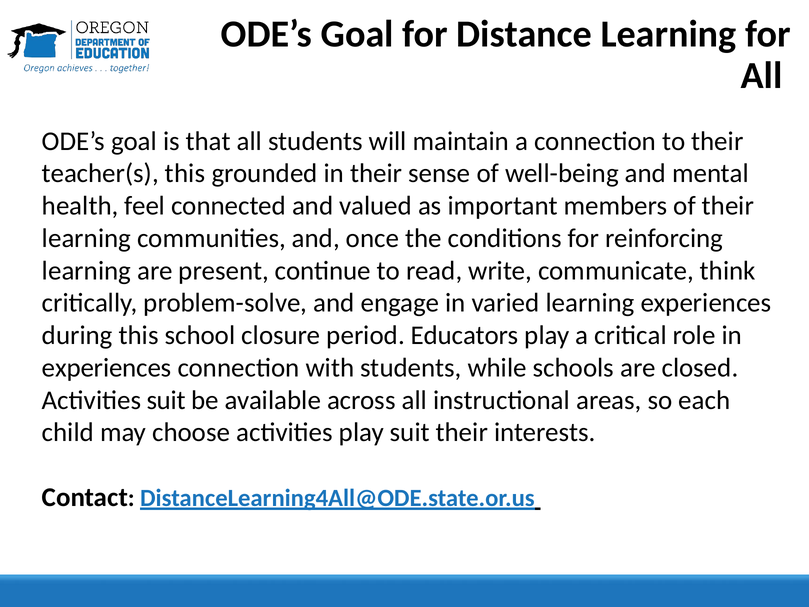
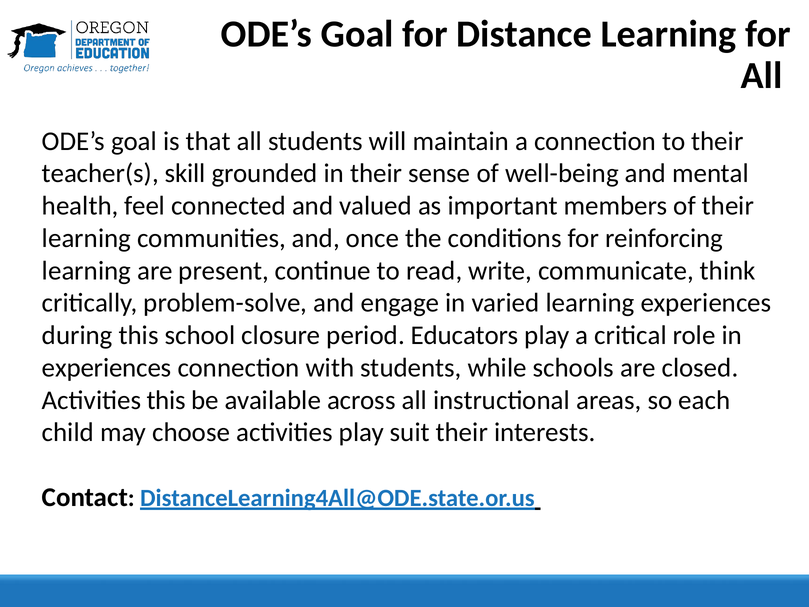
teacher(s this: this -> skill (185, 174)
Activities suit: suit -> this (166, 400)
